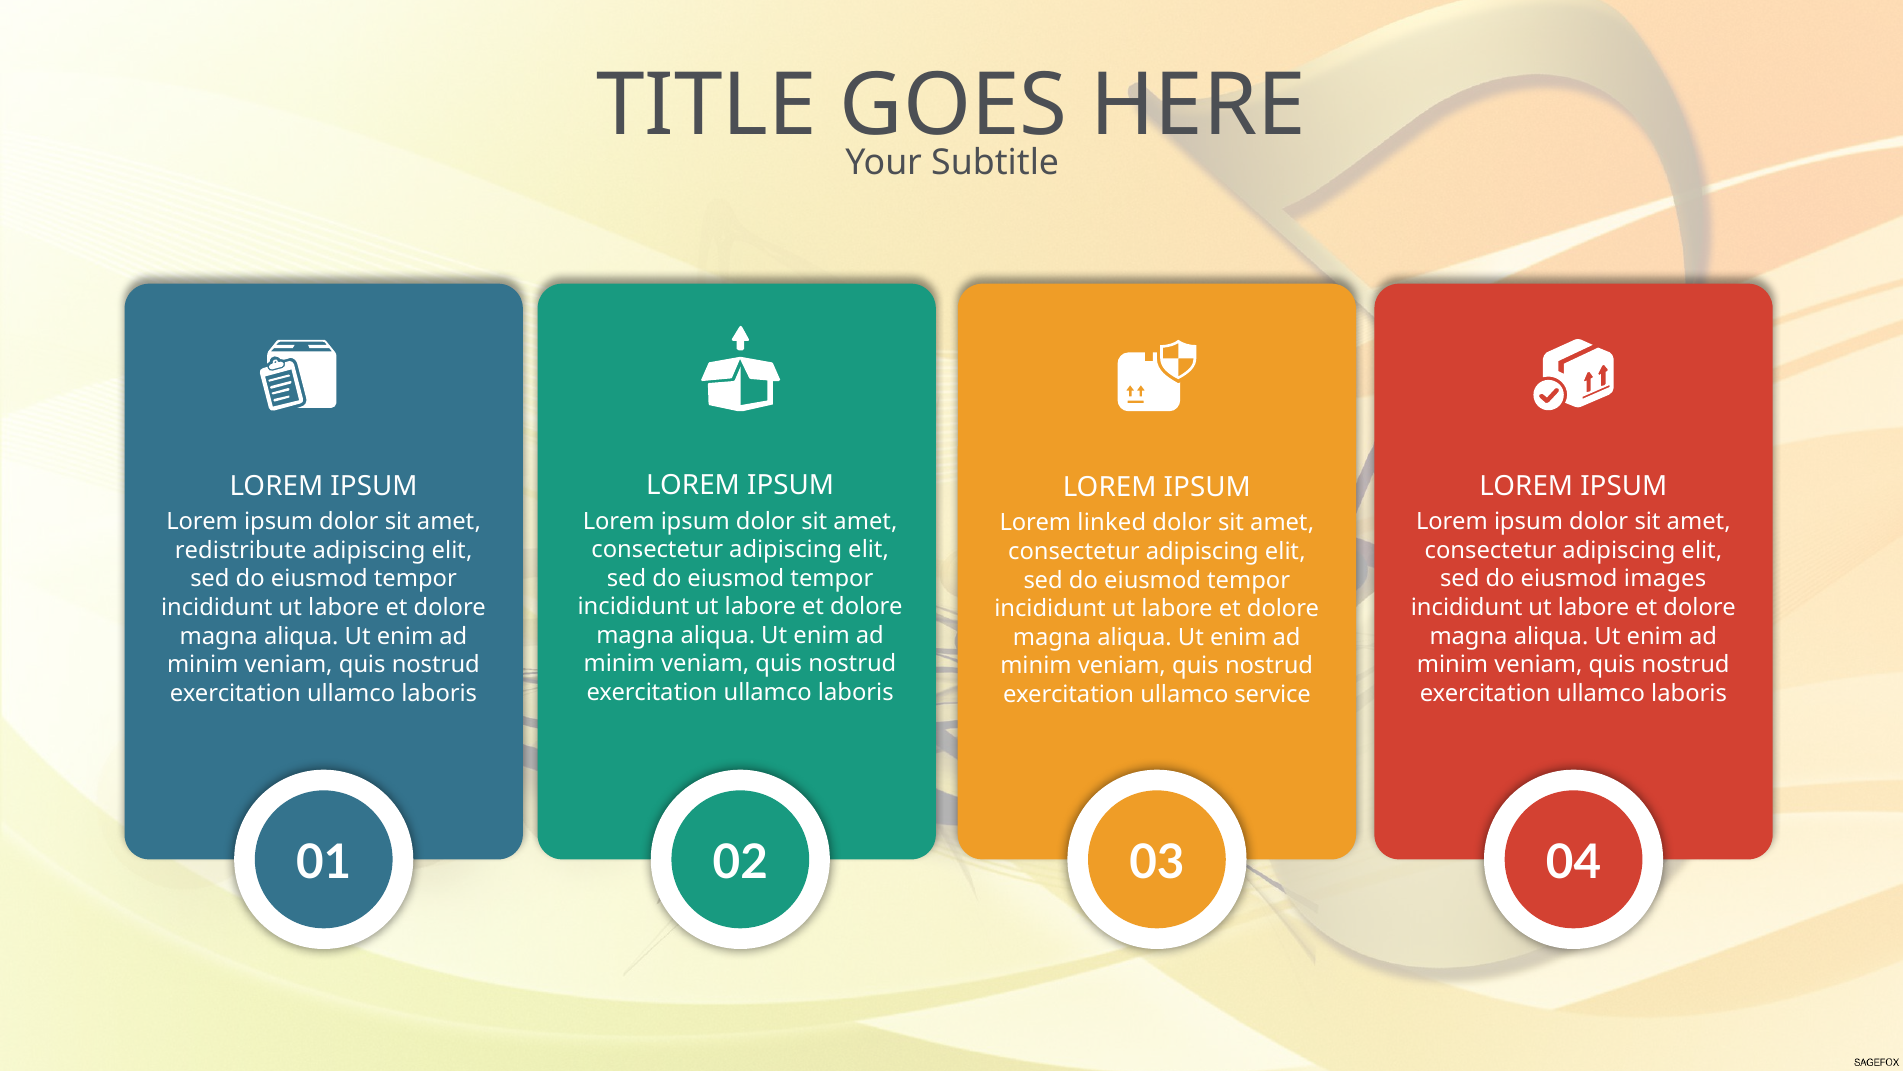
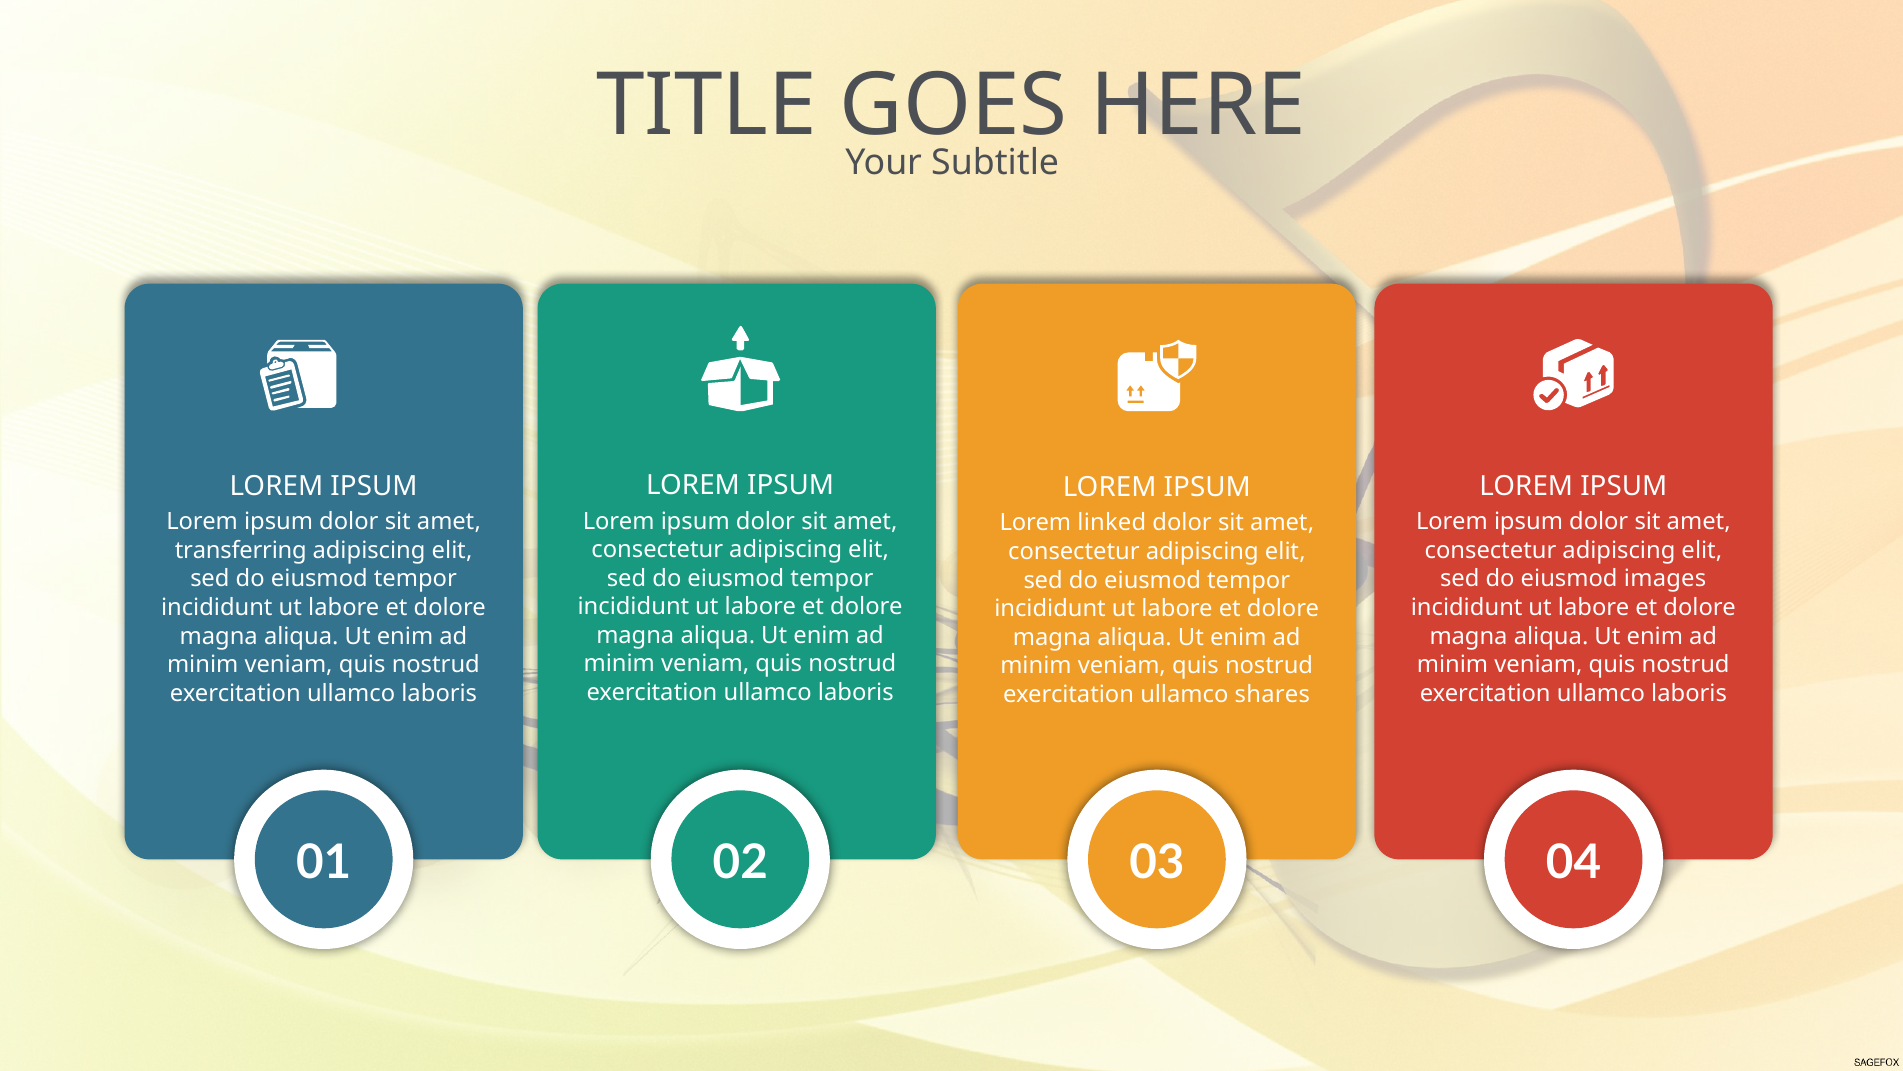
redistribute: redistribute -> transferring (241, 550)
service: service -> shares (1272, 694)
